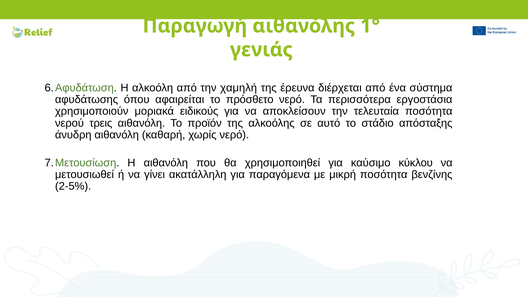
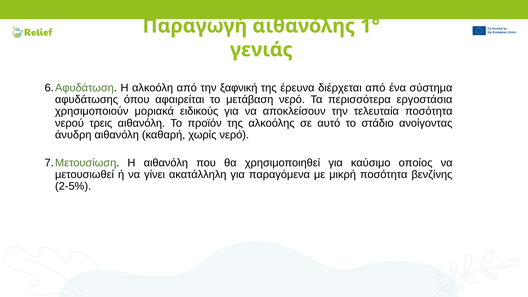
χαμηλή: χαμηλή -> ξαφνική (239, 88)
πρόσθετο: πρόσθετο -> μετάβαση (250, 100)
απόσταξης: απόσταξης -> ανοίγοντας (426, 123)
κύκλου: κύκλου -> οποίος (416, 163)
